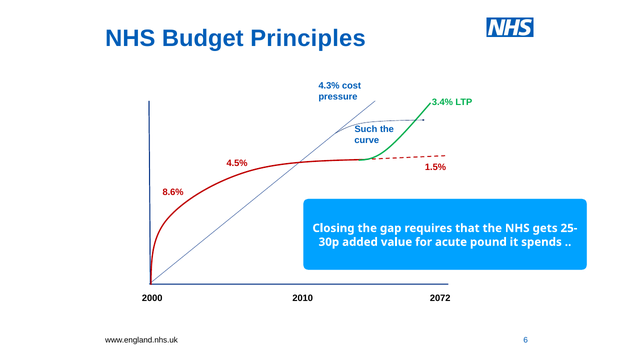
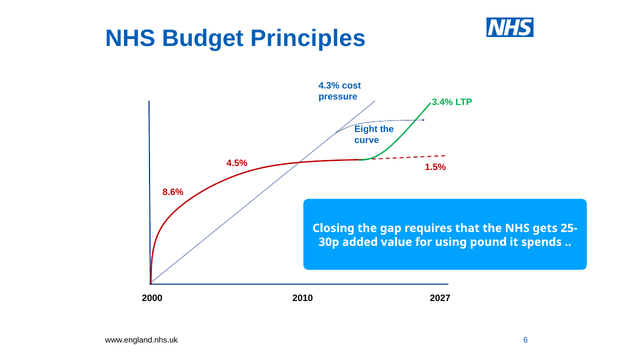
Such: Such -> Eight (366, 129)
acute: acute -> using (451, 242)
2072: 2072 -> 2027 (440, 298)
